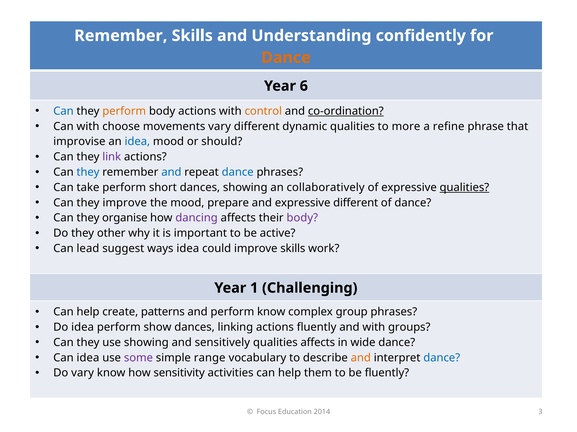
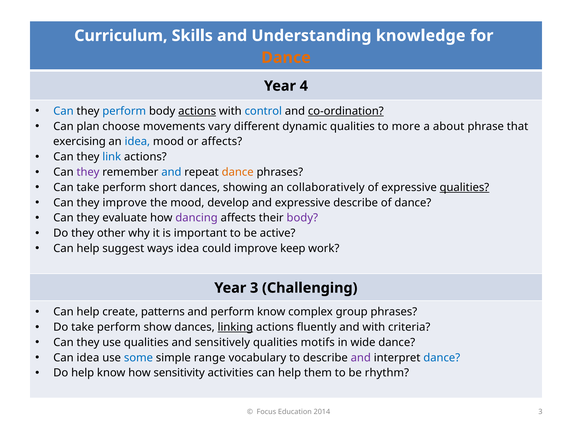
Remember: Remember -> Curriculum (121, 36)
confidently: confidently -> knowledge (421, 36)
6: 6 -> 4 (304, 86)
perform colour: orange -> blue (124, 111)
actions underline: none -> present (197, 111)
control colour: orange -> blue (263, 111)
Can with: with -> plan (88, 127)
refine: refine -> about (449, 127)
improvise: improvise -> exercising (79, 142)
or should: should -> affects (222, 142)
link colour: purple -> blue (112, 157)
they colour: blue -> purple (88, 172)
dance colour: blue -> orange (238, 172)
prepare: prepare -> develop (228, 203)
expressive different: different -> describe (356, 203)
organise: organise -> evaluate (125, 218)
lead: lead -> help (88, 249)
improve skills: skills -> keep (293, 249)
Year 1: 1 -> 3 (254, 288)
Do idea: idea -> take (83, 328)
linking underline: none -> present (235, 328)
groups: groups -> criteria (409, 328)
use showing: showing -> qualities (146, 343)
qualities affects: affects -> motifs (318, 343)
some colour: purple -> blue (138, 358)
and colour: orange -> purple (361, 358)
Do vary: vary -> help (83, 374)
be fluently: fluently -> rhythm (387, 374)
